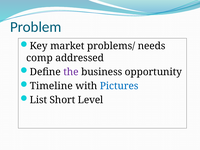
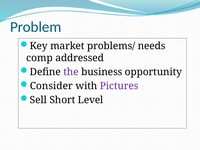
Timeline: Timeline -> Consider (51, 86)
Pictures colour: blue -> purple (119, 86)
List: List -> Sell (38, 100)
